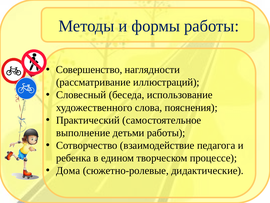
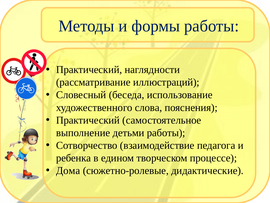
Совершенство: Совершенство -> Практический (89, 70)
